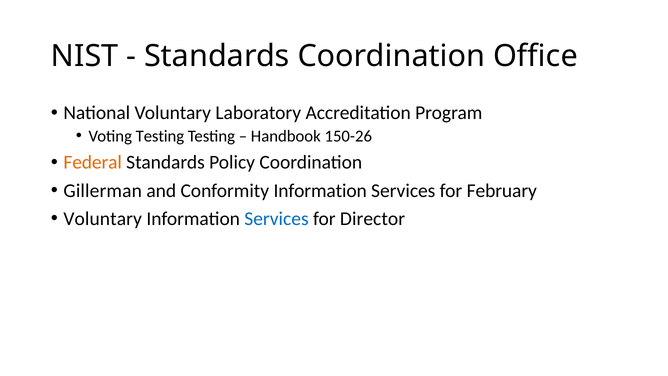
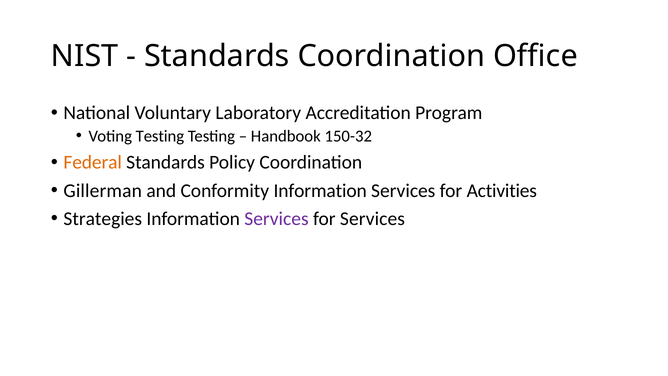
150-26: 150-26 -> 150-32 (348, 136)
February: February -> Activities (502, 190)
Voluntary: Voluntary -> Strategies (103, 218)
Services colour: blue -> purple (276, 218)
for Director: Director -> Services (372, 218)
